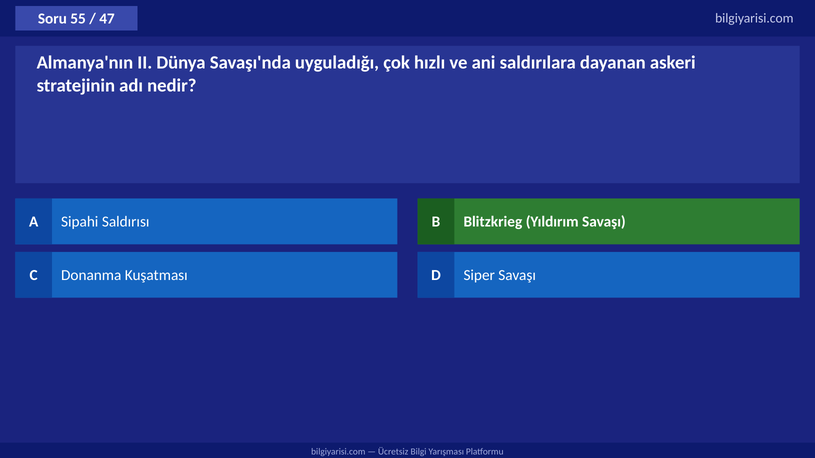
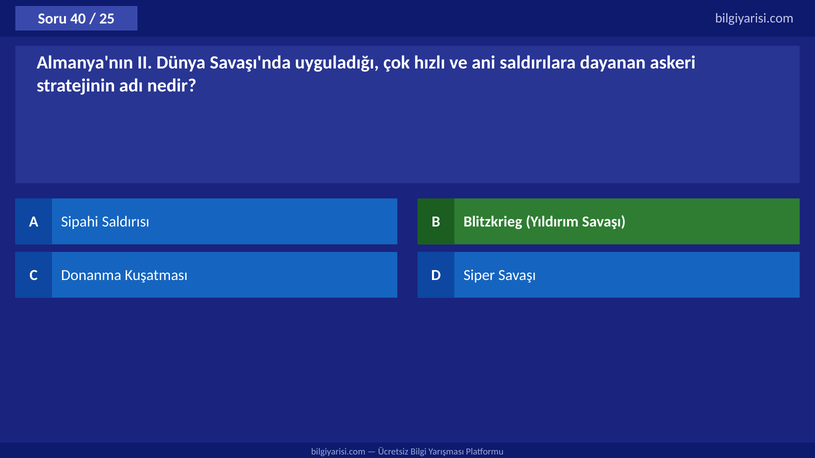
55: 55 -> 40 (78, 19)
47: 47 -> 25 (107, 19)
